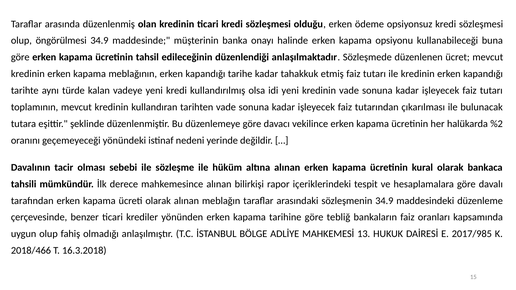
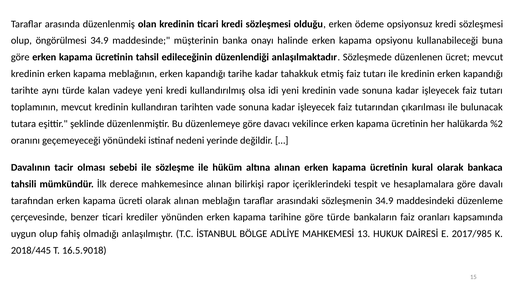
göre tebliğ: tebliğ -> türde (338, 217)
2018/466: 2018/466 -> 2018/445 (31, 251)
16.3.2018: 16.3.2018 -> 16.5.9018 (84, 251)
